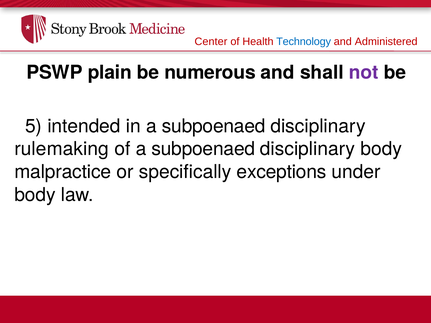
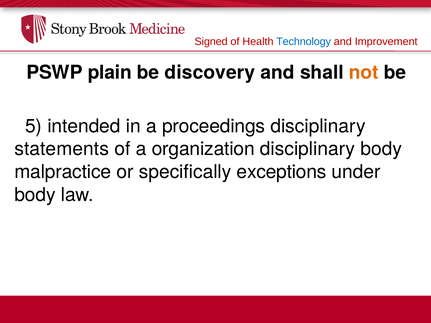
Center: Center -> Signed (211, 42)
Administered: Administered -> Improvement (386, 42)
numerous: numerous -> discovery (210, 72)
not colour: purple -> orange (364, 72)
in a subpoenaed: subpoenaed -> proceedings (214, 126)
rulemaking: rulemaking -> statements (62, 149)
of a subpoenaed: subpoenaed -> organization (203, 149)
